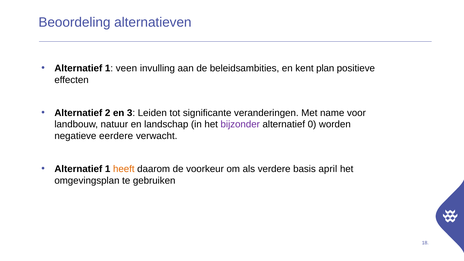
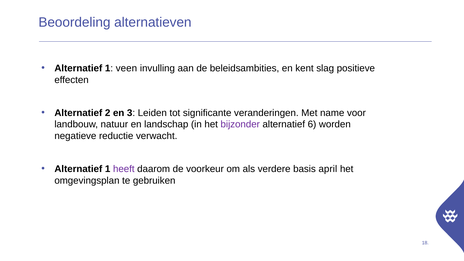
plan: plan -> slag (325, 68)
0: 0 -> 6 (312, 124)
eerdere: eerdere -> reductie (116, 136)
heeft colour: orange -> purple (124, 169)
